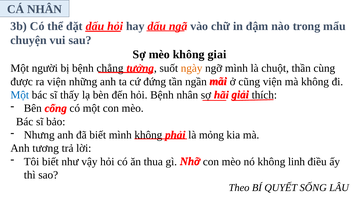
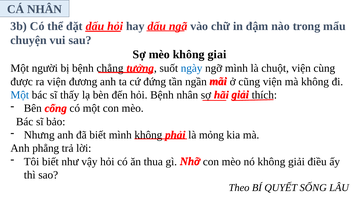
ngày colour: orange -> blue (192, 68)
chuột thần: thần -> viện (301, 68)
những: những -> đương (83, 82)
Anh tương: tương -> phẳng (46, 148)
không linh: linh -> giải (296, 162)
